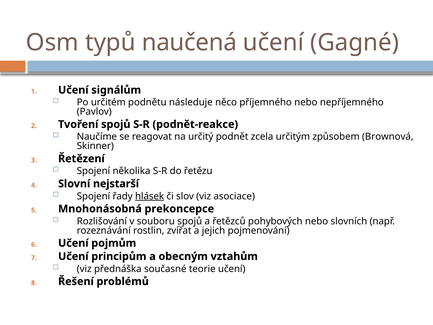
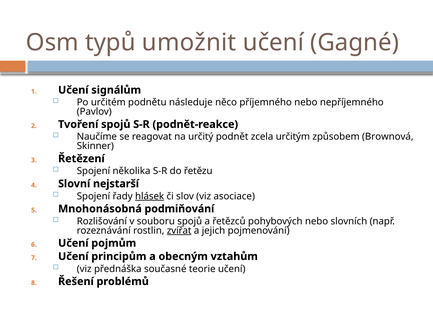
naučená: naučená -> umožnit (189, 43)
prekoncepce: prekoncepce -> podmiňování (179, 209)
zvířat underline: none -> present (179, 230)
